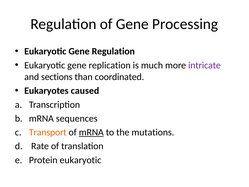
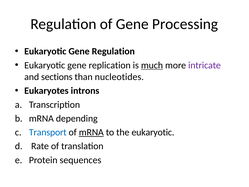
much underline: none -> present (152, 65)
coordinated: coordinated -> nucleotides (119, 77)
caused: caused -> introns (85, 91)
sequences: sequences -> depending (77, 118)
Transport colour: orange -> blue (48, 132)
the mutations: mutations -> eukaryotic (153, 132)
Protein eukaryotic: eukaryotic -> sequences (80, 160)
